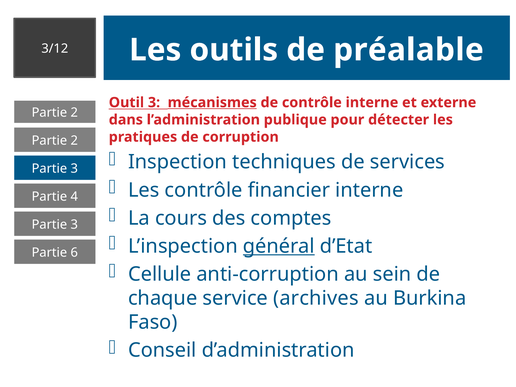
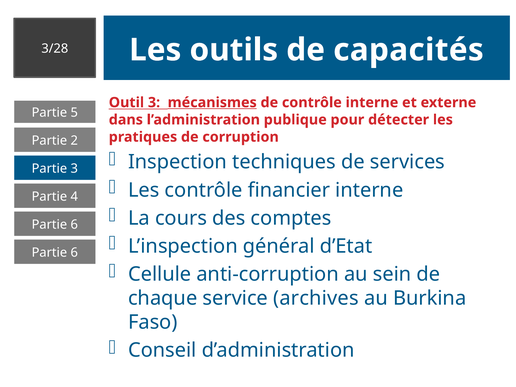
préalable: préalable -> capacités (408, 50)
3/12: 3/12 -> 3/28 (55, 49)
2: 2 -> 5 (74, 113)
3: 3 -> 6 (74, 225)
général underline: present -> none (279, 246)
